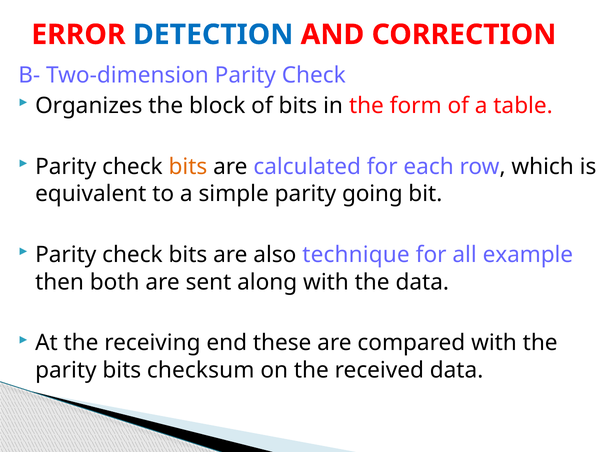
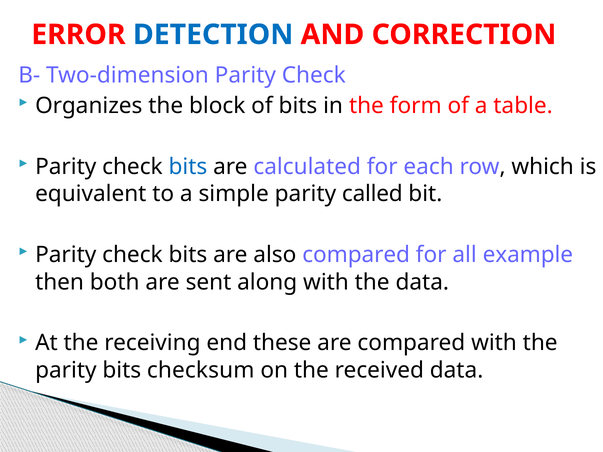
bits colour: orange -> blue (188, 167)
going: going -> called (372, 194)
also technique: technique -> compared (356, 255)
